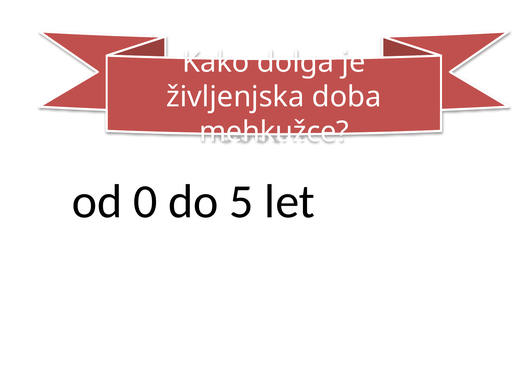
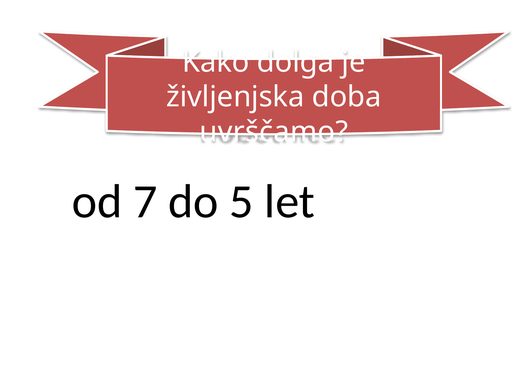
mehkužce: mehkužce -> uvrščamo (274, 132)
0: 0 -> 7 (145, 202)
